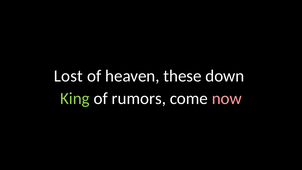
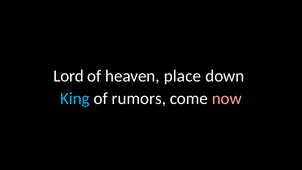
Lost: Lost -> Lord (69, 76)
these: these -> place (182, 76)
King colour: light green -> light blue (75, 98)
